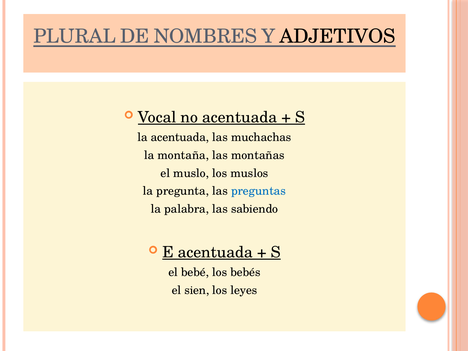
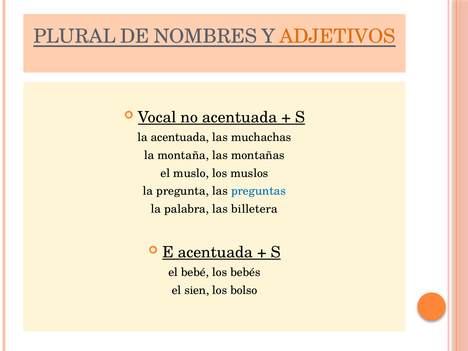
ADJETIVOS colour: black -> orange (338, 36)
sabiendo: sabiendo -> billetera (255, 209)
leyes: leyes -> bolso (244, 290)
